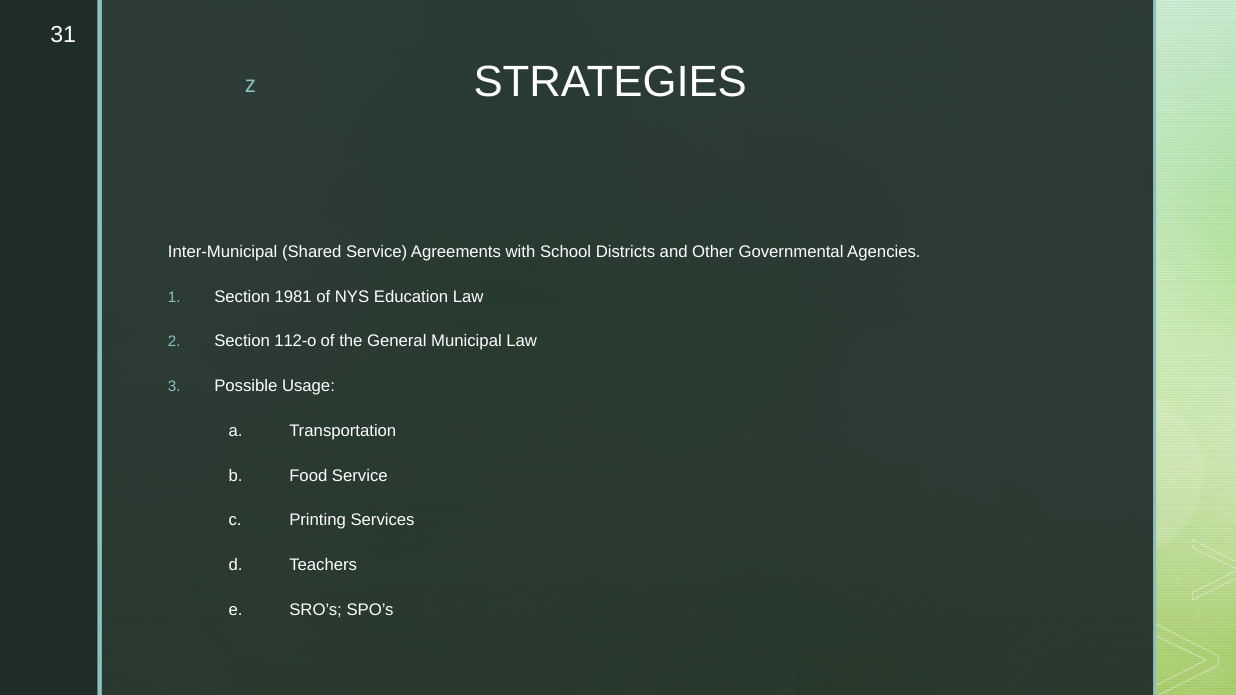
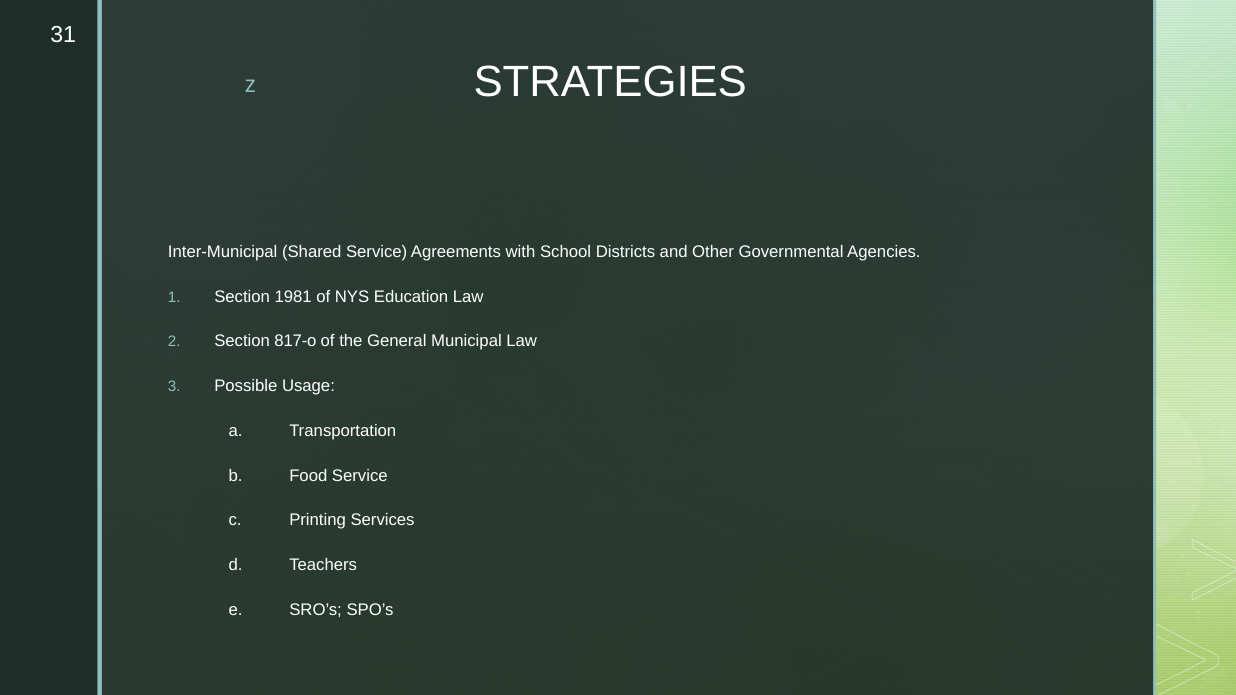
112-o: 112-o -> 817-o (295, 342)
